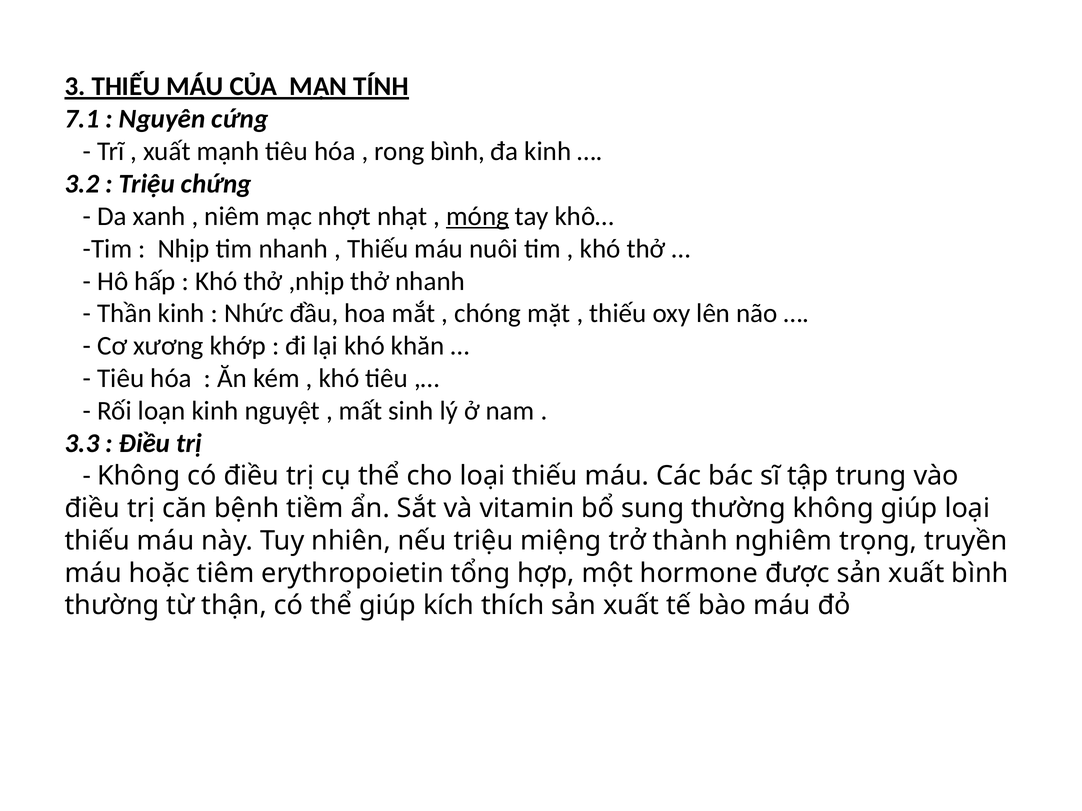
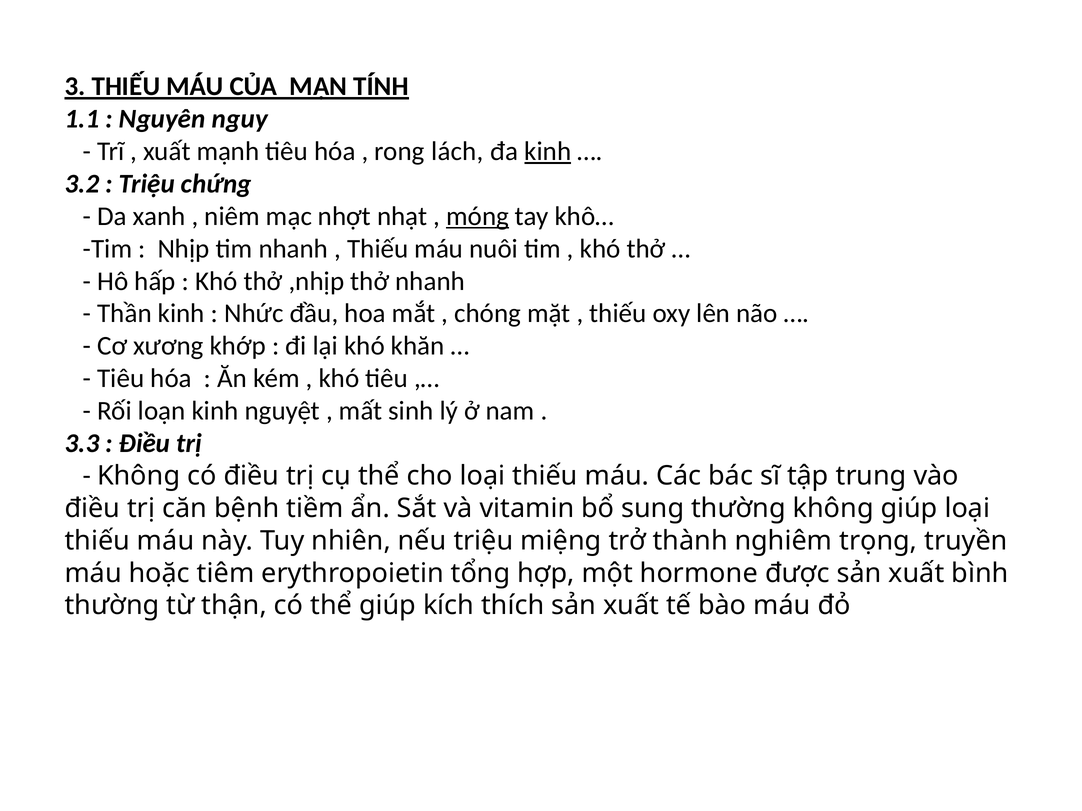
7.1: 7.1 -> 1.1 (82, 119)
cứng: cứng -> nguy (240, 119)
rong bình: bình -> lách (457, 151)
kinh underline: none -> present (548, 151)
